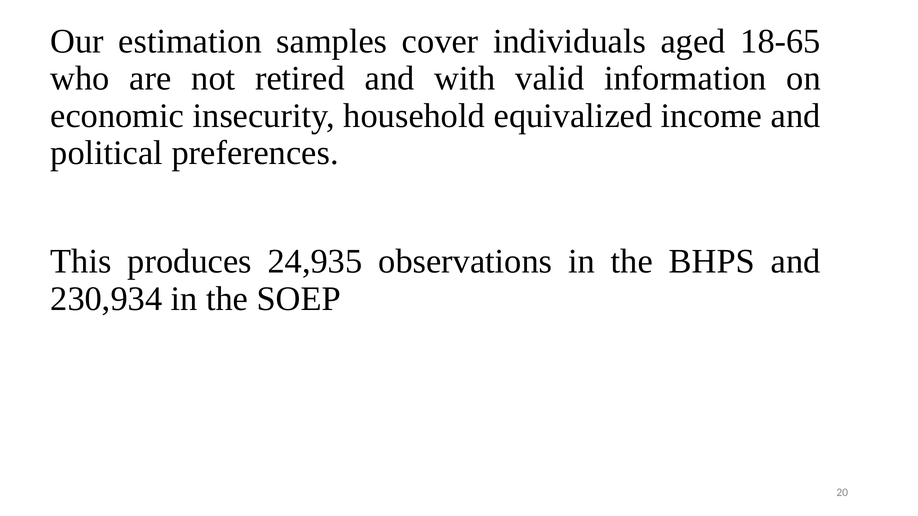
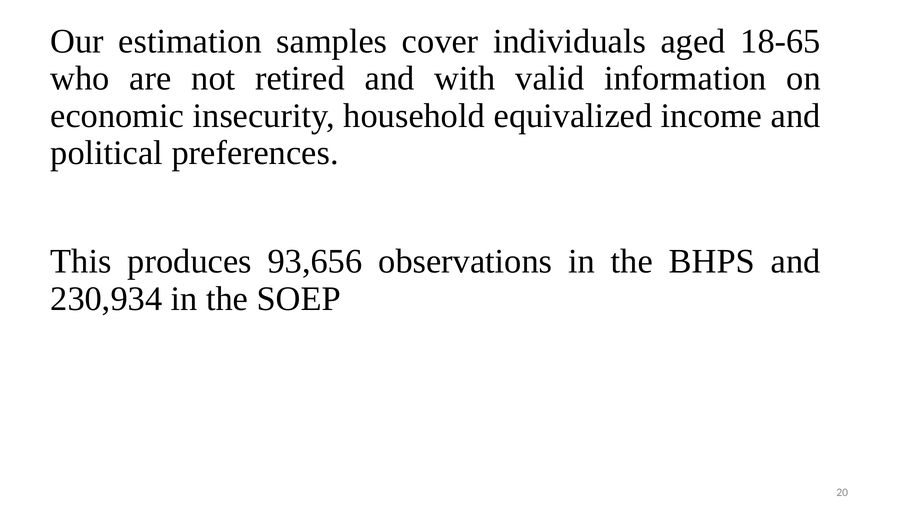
24,935: 24,935 -> 93,656 (315, 262)
